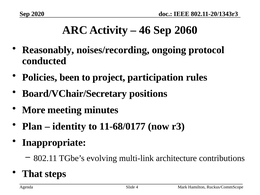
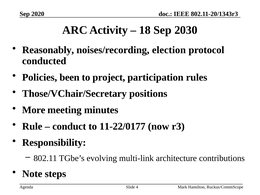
46: 46 -> 18 (145, 30)
2060: 2060 -> 2030 (186, 30)
ongoing: ongoing -> election (169, 50)
Board/VChair/Secretary: Board/VChair/Secretary -> Those/VChair/Secretary (74, 94)
Plan: Plan -> Rule (32, 126)
identity: identity -> conduct (69, 126)
11-68/0177: 11-68/0177 -> 11-22/0177 (122, 126)
Inappropriate: Inappropriate -> Responsibility (54, 143)
That: That -> Note (32, 174)
